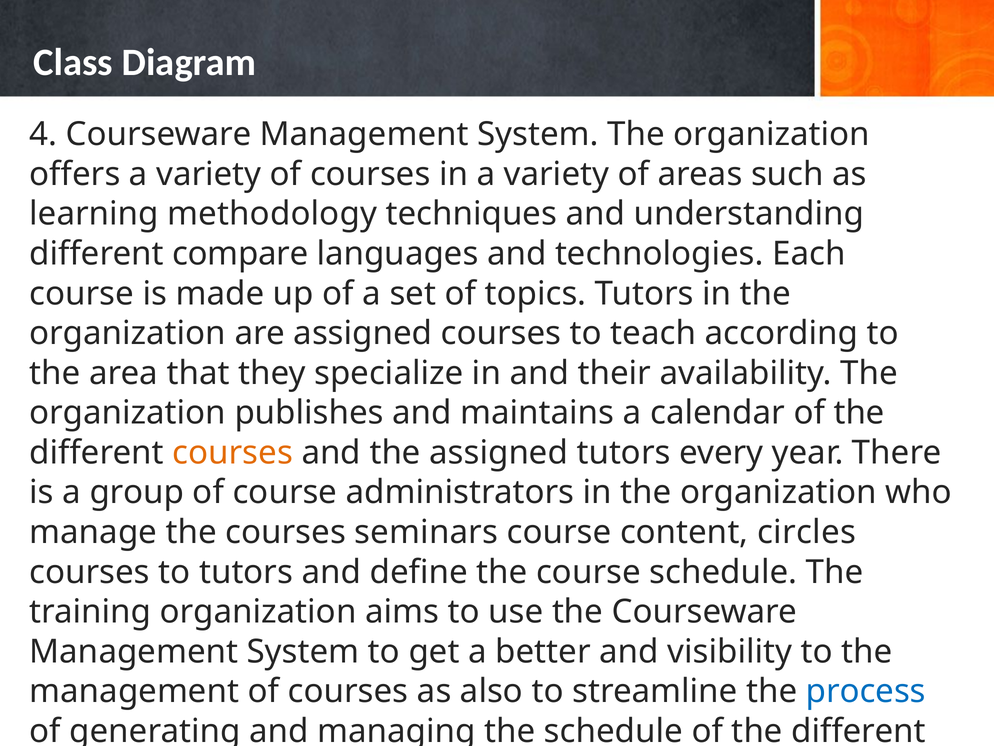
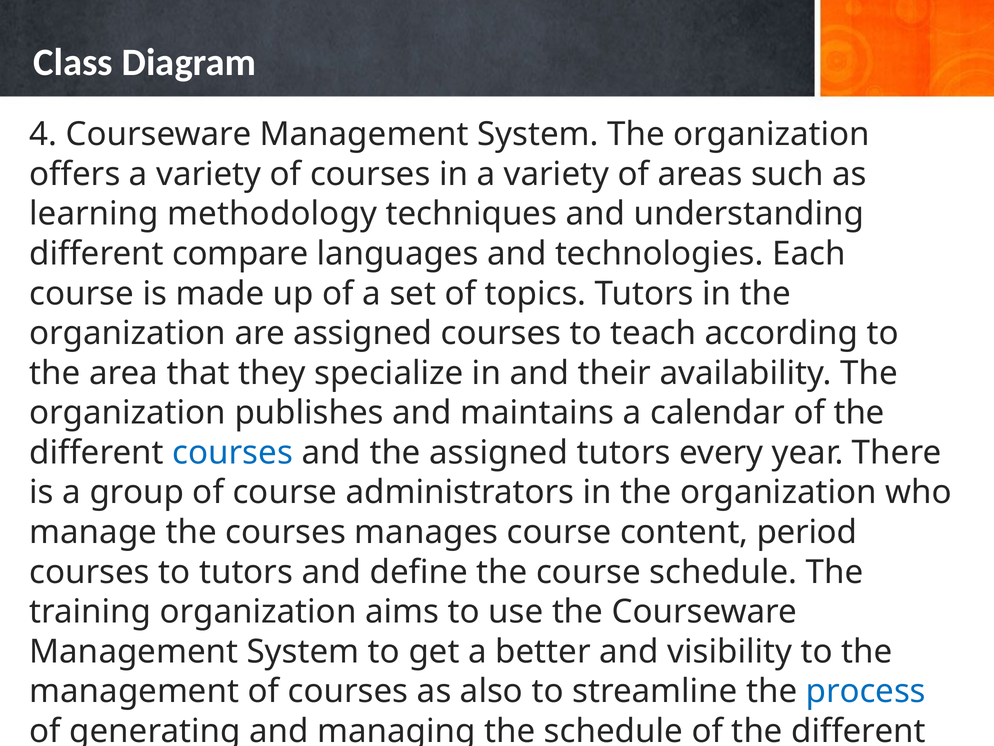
courses colour: orange -> blue (233, 452)
seminars: seminars -> manages (426, 532)
circles: circles -> period (807, 532)
